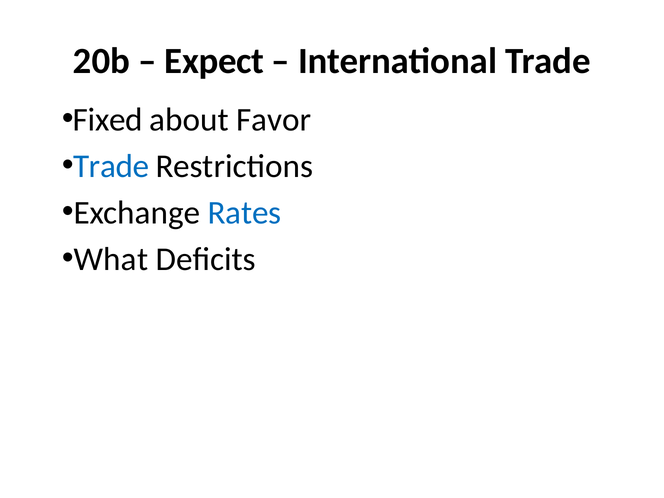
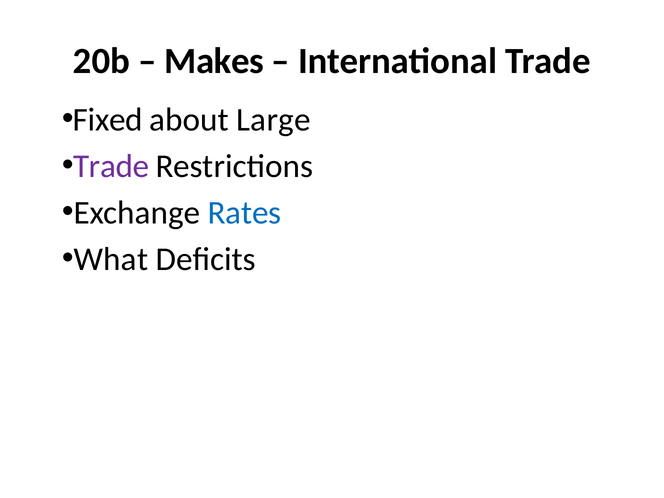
Expect: Expect -> Makes (214, 61)
Favor: Favor -> Large (273, 120)
Trade colour: blue -> purple (111, 166)
